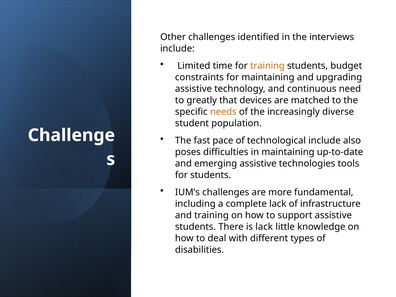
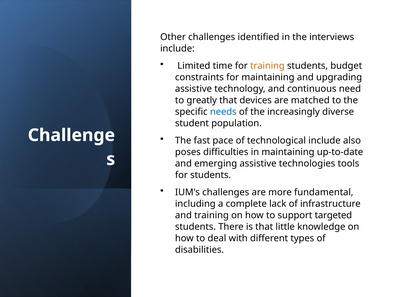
needs colour: orange -> blue (223, 112)
support assistive: assistive -> targeted (333, 215)
is lack: lack -> that (264, 227)
